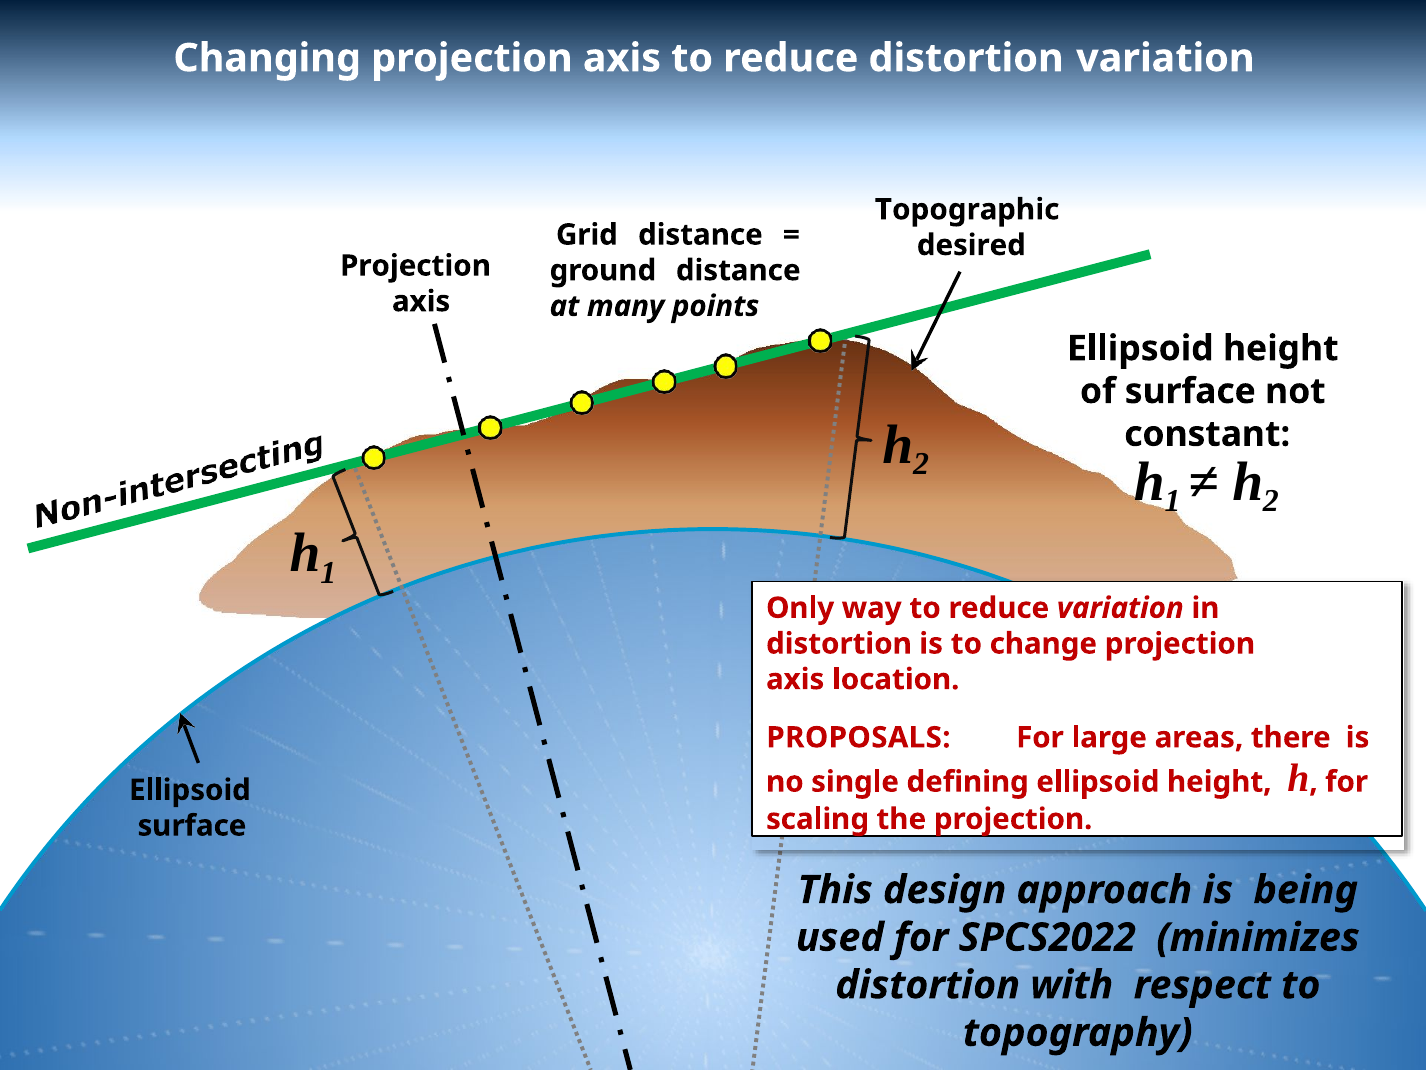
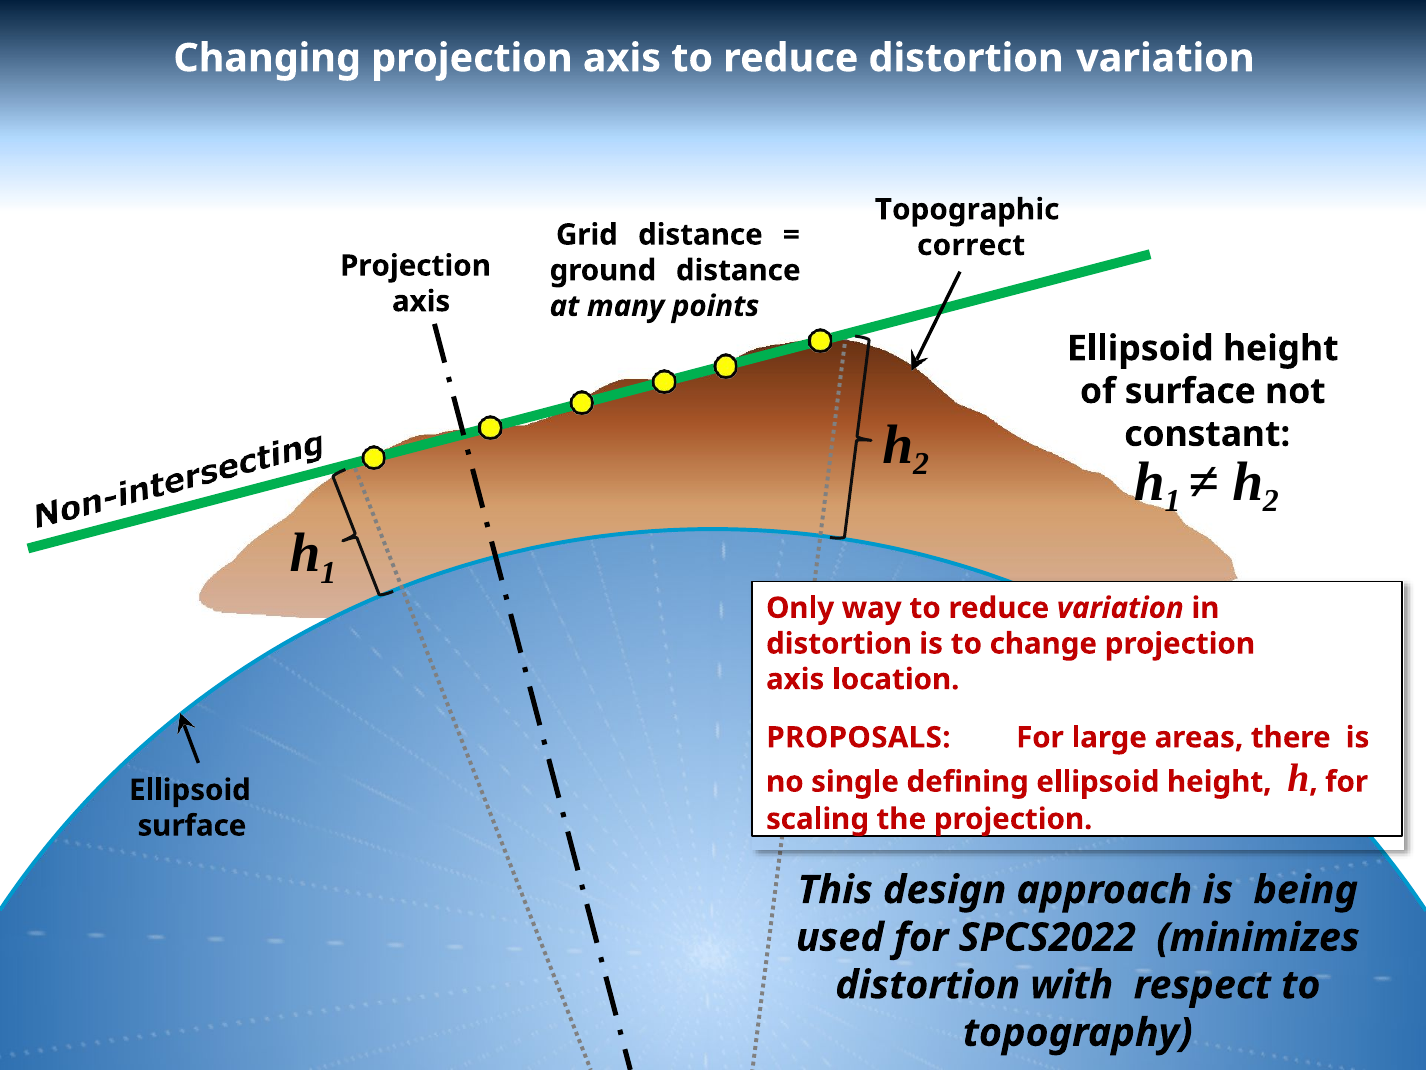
desired: desired -> correct (971, 245)
